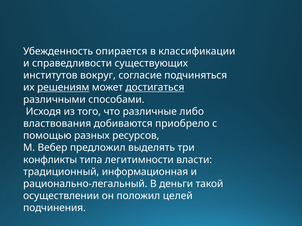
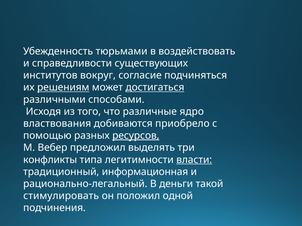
опирается: опирается -> тюрьмами (122, 51)
классификации: классификации -> воздействовать (197, 51)
либо: либо -> ядро (192, 112)
ресурсов underline: none -> present (136, 136)
власти underline: none -> present (194, 160)
осуществлении: осуществлении -> стимулировать (61, 196)
целей: целей -> одной (178, 196)
